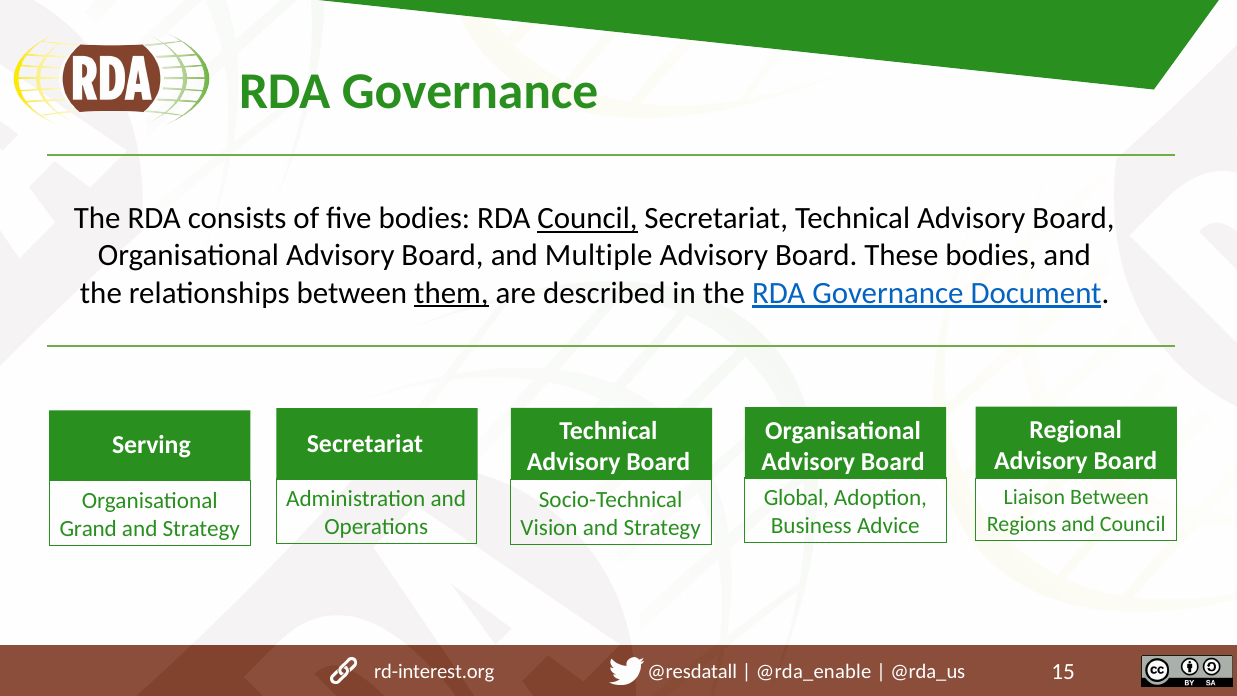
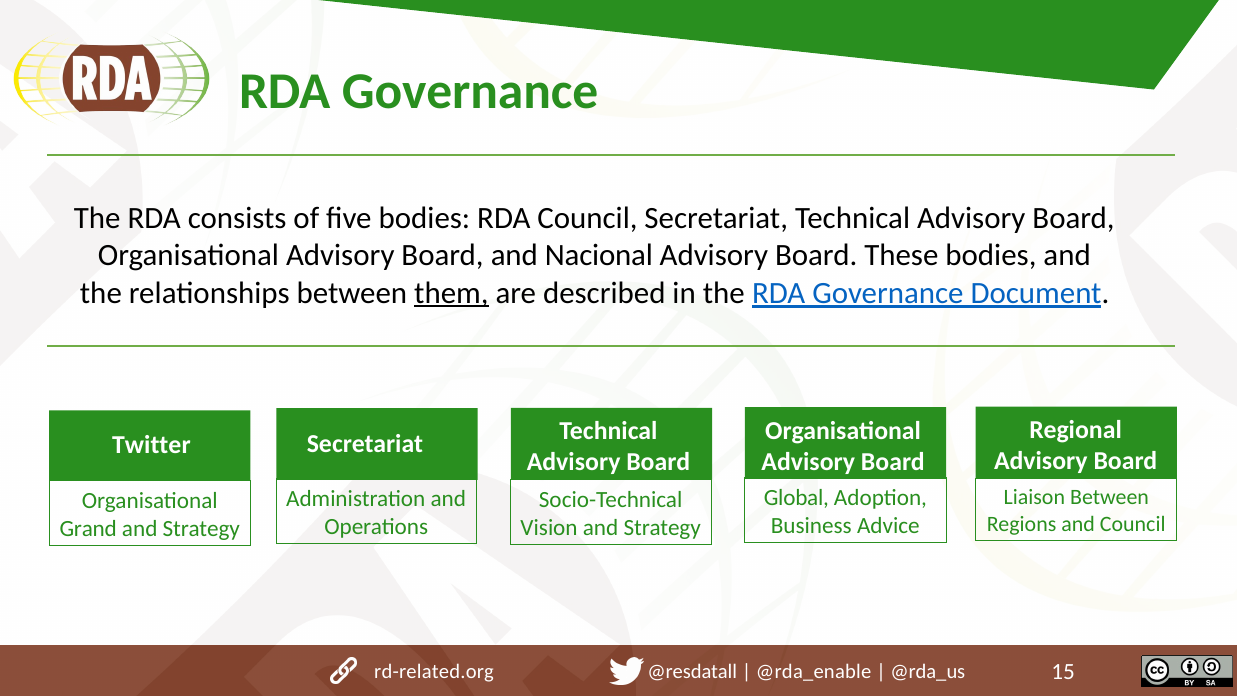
Council underline: present -> none (588, 219)
Multiple: Multiple -> Nacional (599, 256)
Serving: Serving -> Twitter (151, 445)
rd-interest.org: rd-interest.org -> rd-related.org (434, 672)
